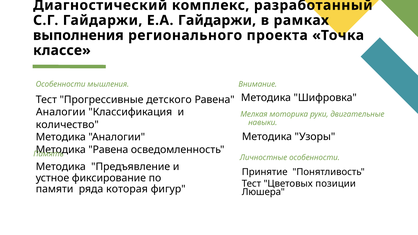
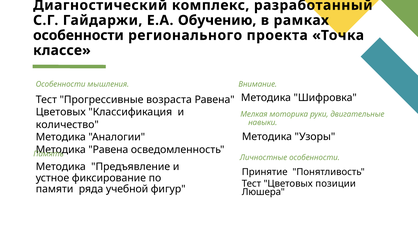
Е.А Гайдаржи: Гайдаржи -> Обучению (217, 20)
выполнения: выполнения -> особенности (78, 35)
детского: детского -> возраста (169, 100)
Аналогии: Аналогии -> Цветовых (61, 112)
которая: которая -> учебной (127, 189)
